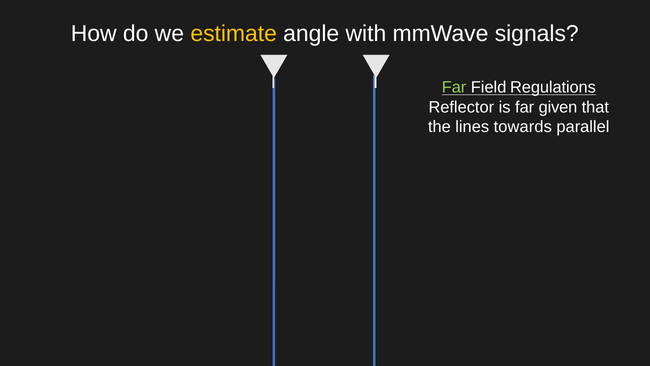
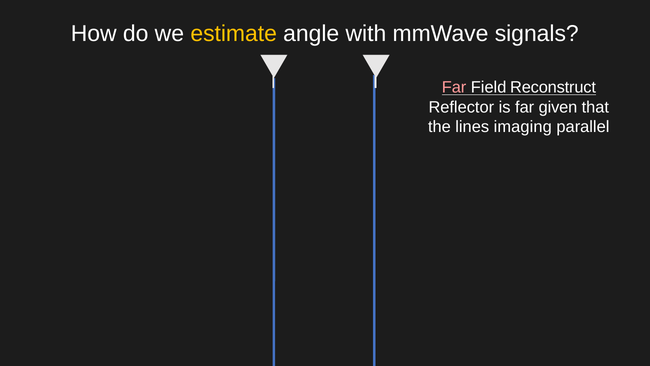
Far colour: light green -> pink (454, 87)
Regulations: Regulations -> Reconstruct (553, 87)
towards: towards -> imaging (523, 127)
